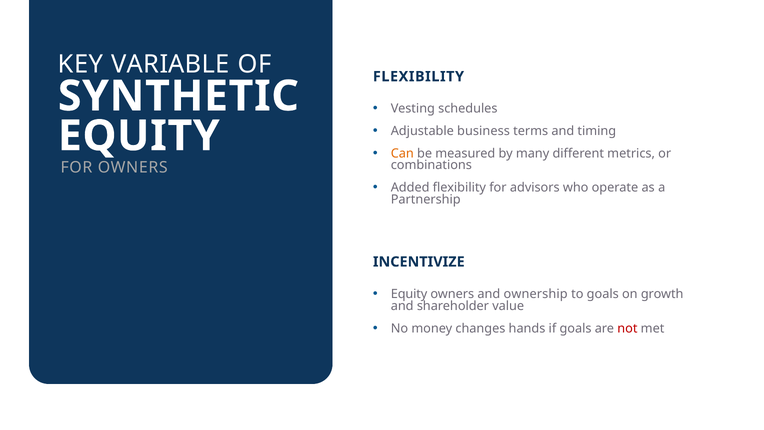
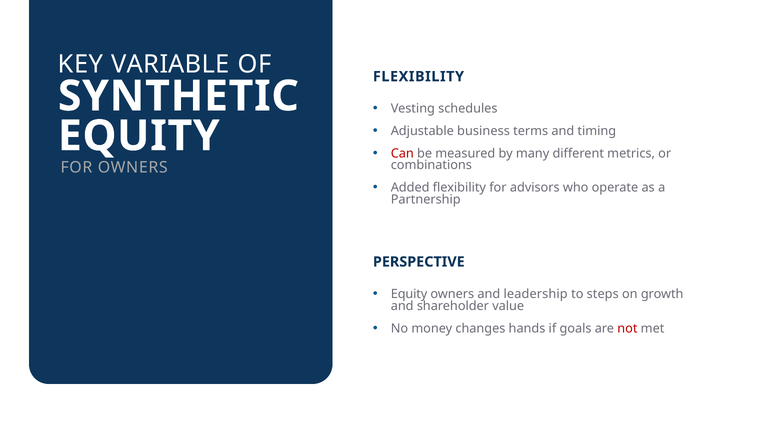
Can colour: orange -> red (402, 153)
INCENTIVIZE: INCENTIVIZE -> PERSPECTIVE (419, 262)
ownership: ownership -> leadership (536, 294)
to goals: goals -> steps (603, 294)
